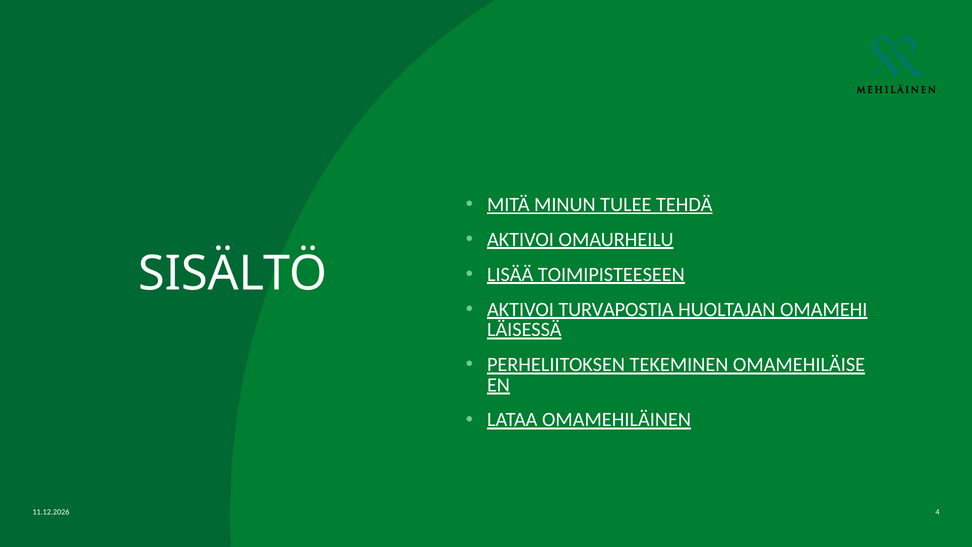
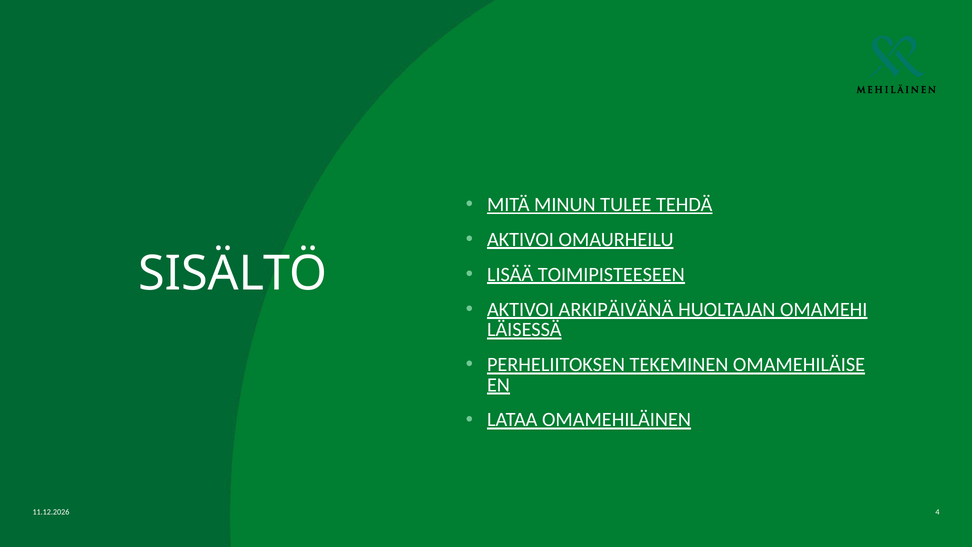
TURVAPOSTIA: TURVAPOSTIA -> ARKIPÄIVÄNÄ (616, 309)
